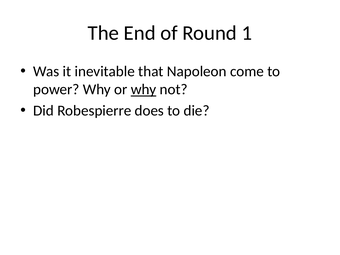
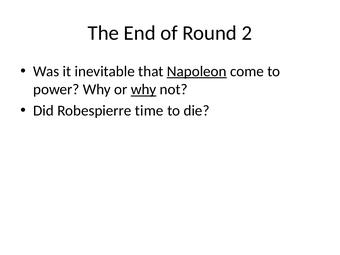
1: 1 -> 2 (247, 33)
Napoleon underline: none -> present (197, 71)
does: does -> time (149, 111)
